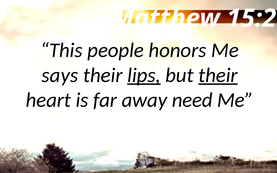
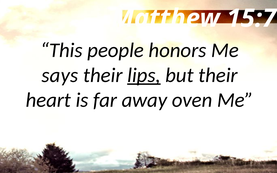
15:2: 15:2 -> 15:7 (251, 18)
their underline: present -> none (218, 75)
need: need -> oven (192, 100)
